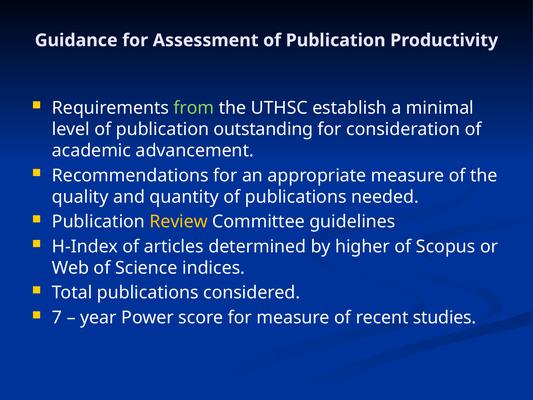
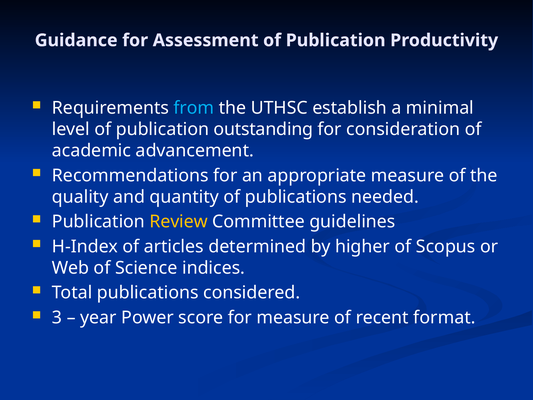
from colour: light green -> light blue (194, 108)
7: 7 -> 3 (57, 317)
studies: studies -> format (444, 317)
